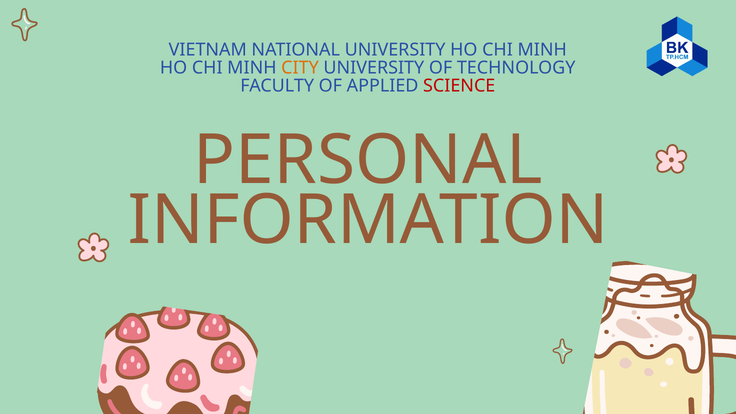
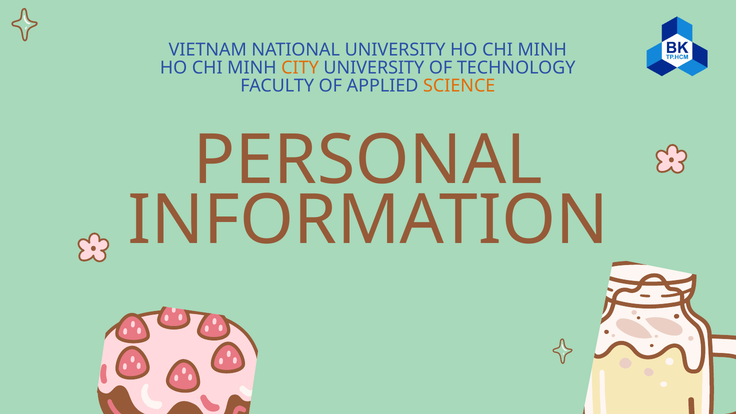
SCIENCE colour: red -> orange (459, 86)
